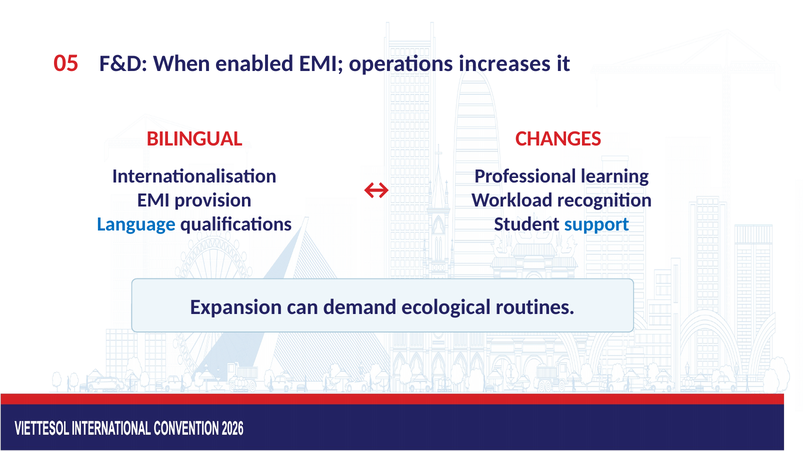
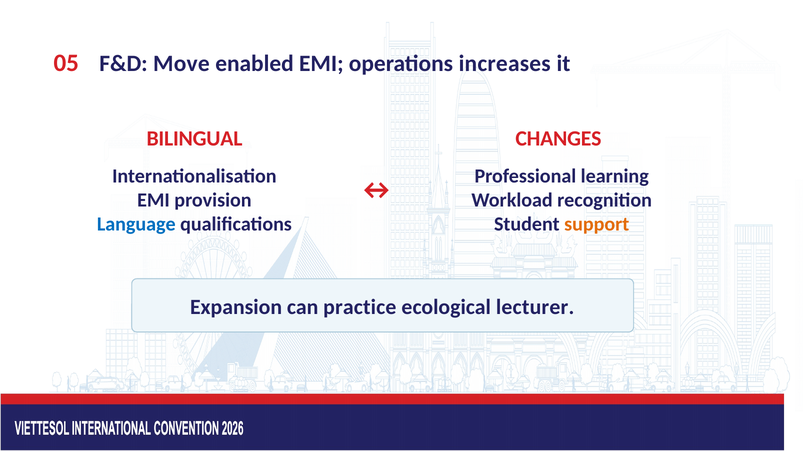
When: When -> Move (181, 64)
support colour: blue -> orange (597, 225)
demand: demand -> practice (360, 307)
routines: routines -> lecturer (535, 307)
